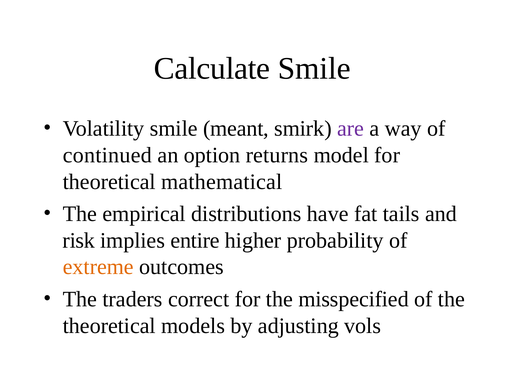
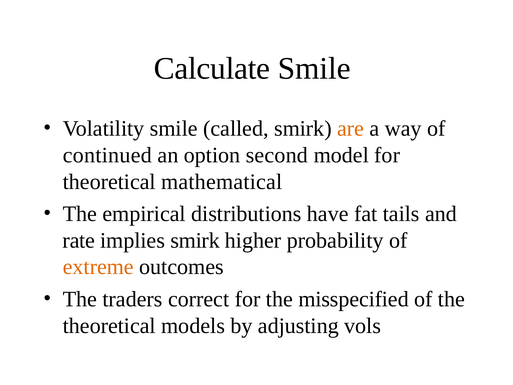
meant: meant -> called (236, 129)
are colour: purple -> orange (351, 129)
returns: returns -> second (277, 155)
risk: risk -> rate (79, 240)
implies entire: entire -> smirk (195, 240)
